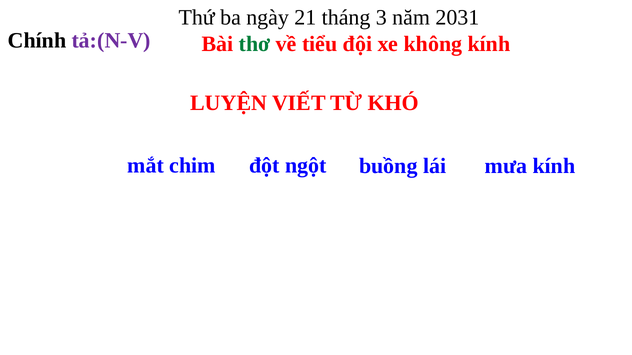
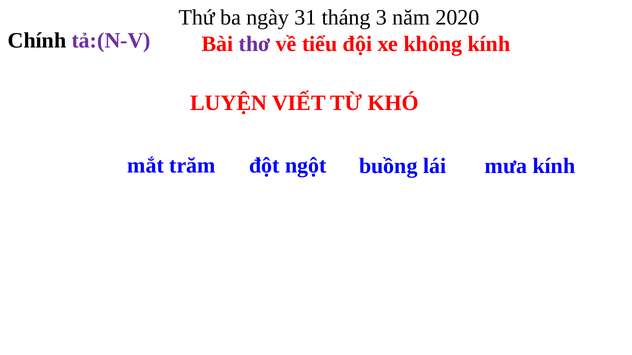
21: 21 -> 31 (305, 18)
2031: 2031 -> 2020 (457, 18)
thơ colour: green -> purple (255, 44)
chim: chim -> trăm (193, 166)
